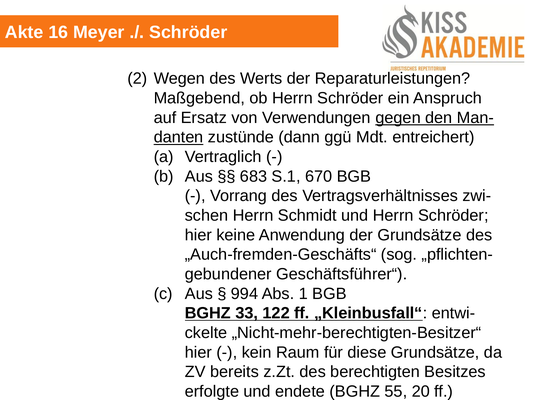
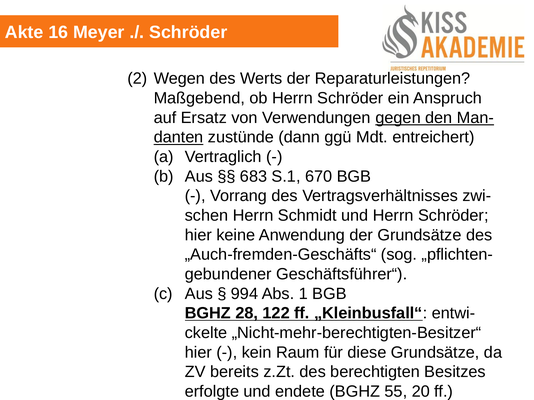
33: 33 -> 28 (247, 314)
